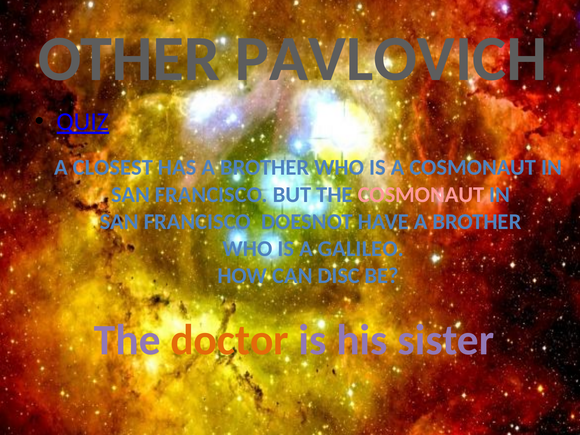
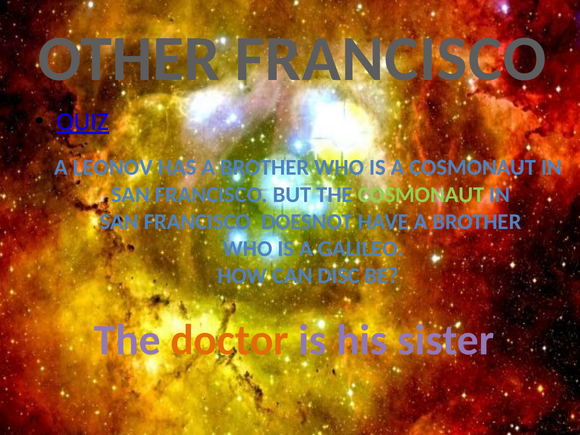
OTHER PAVLOVICH: PAVLOVICH -> FRANCISCO (391, 59)
CLOSEST: CLOSEST -> LEONOV (113, 168)
COSMONAUT colour: pink -> light green (421, 195)
